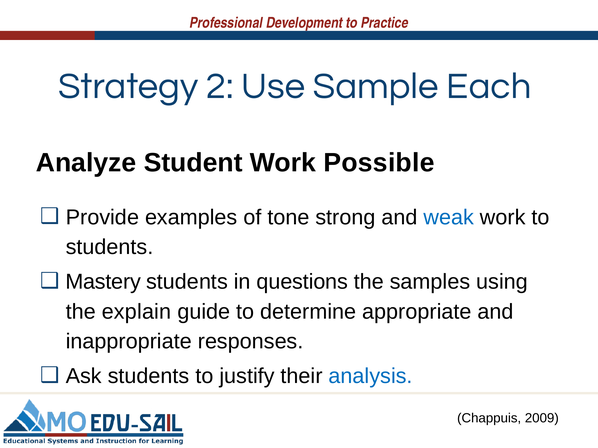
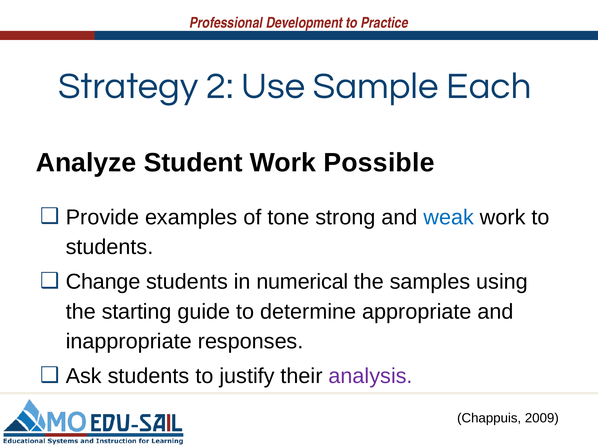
Mastery: Mastery -> Change (103, 282)
questions: questions -> numerical (302, 282)
explain: explain -> starting (137, 312)
analysis colour: blue -> purple (371, 376)
